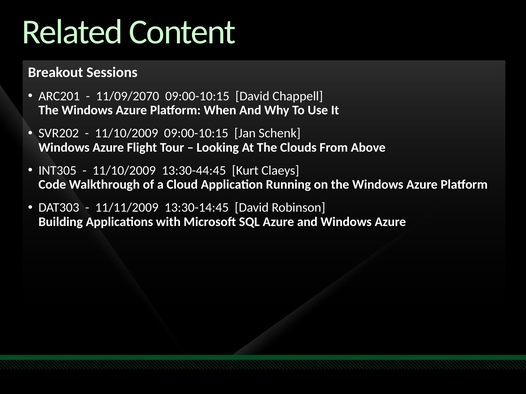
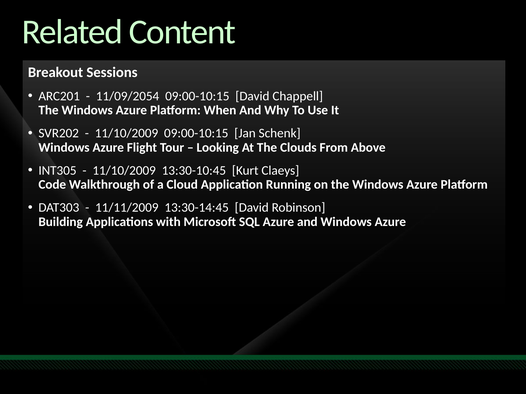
11/09/2070: 11/09/2070 -> 11/09/2054 (128, 96)
13:30-44:45: 13:30-44:45 -> 13:30-10:45 (194, 171)
